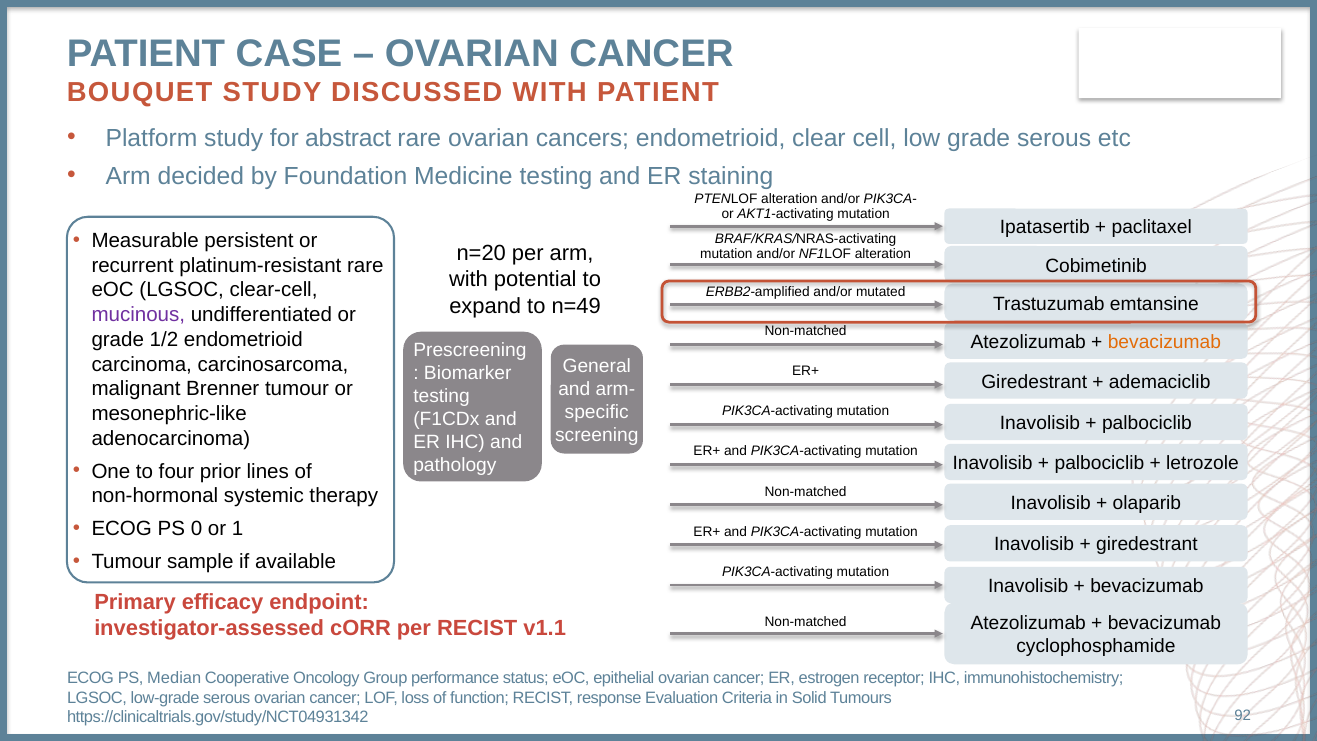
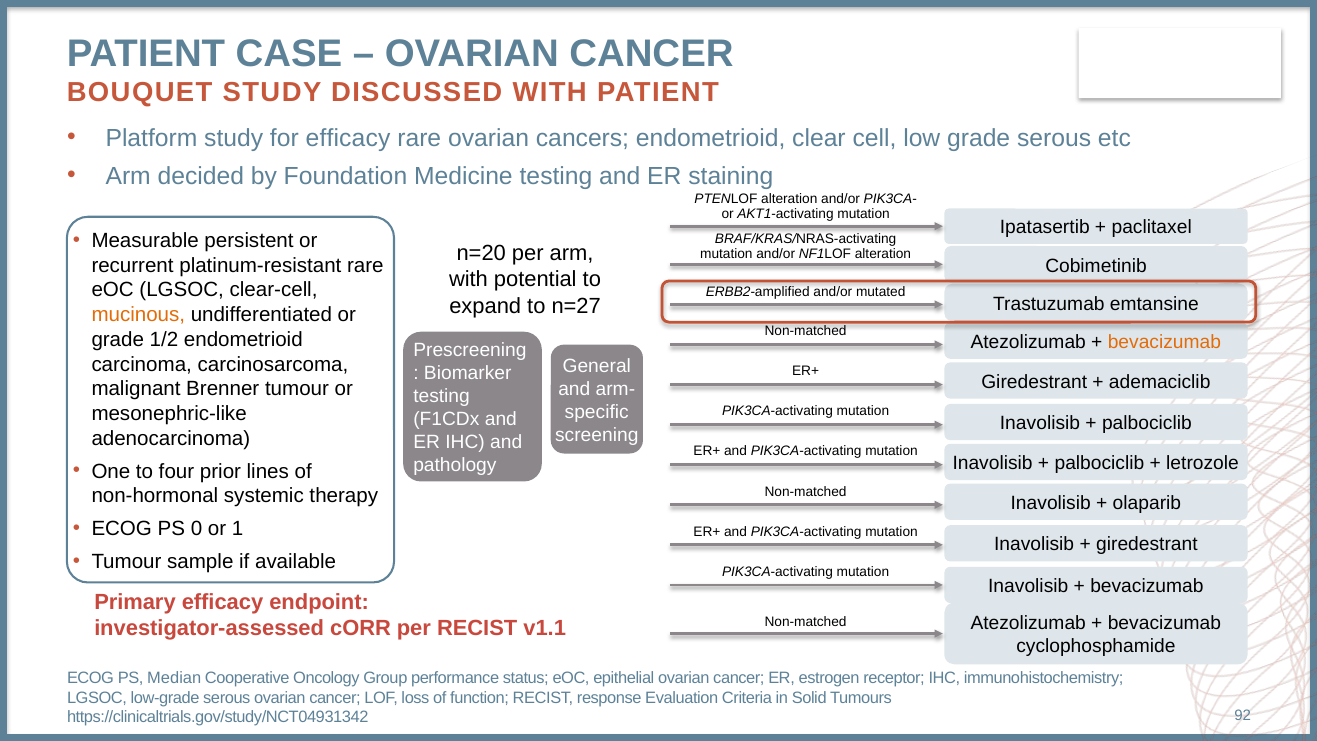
for abstract: abstract -> efficacy (348, 138)
n=49: n=49 -> n=27 (576, 306)
mucinous colour: purple -> orange (138, 315)
